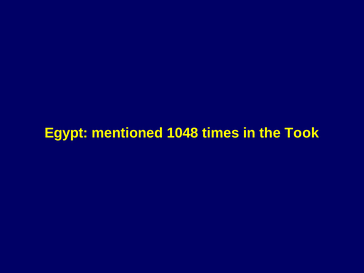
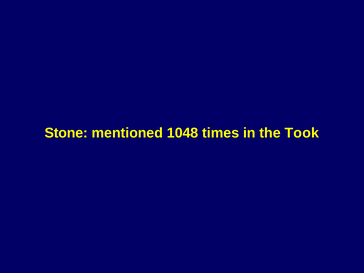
Egypt: Egypt -> Stone (66, 133)
